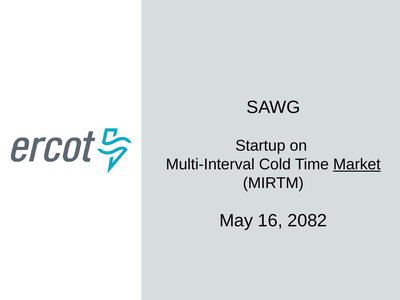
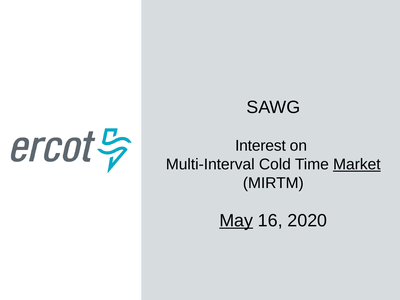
Startup: Startup -> Interest (260, 146)
May underline: none -> present (236, 221)
2082: 2082 -> 2020 (307, 221)
